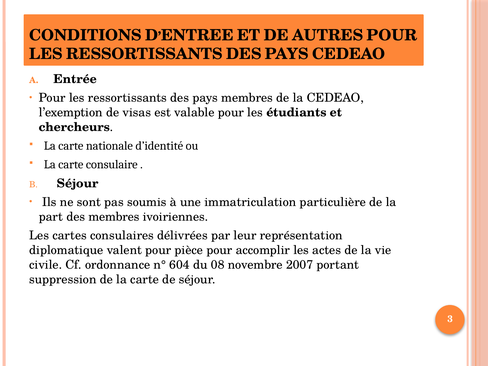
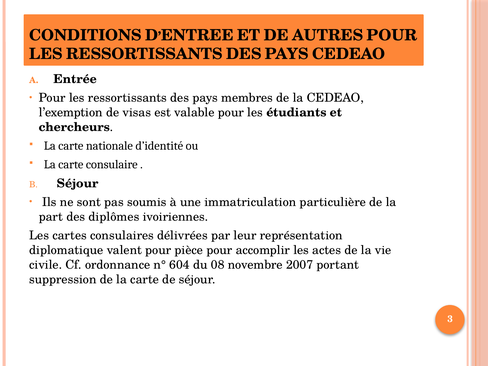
des membres: membres -> diplômes (114, 217)
